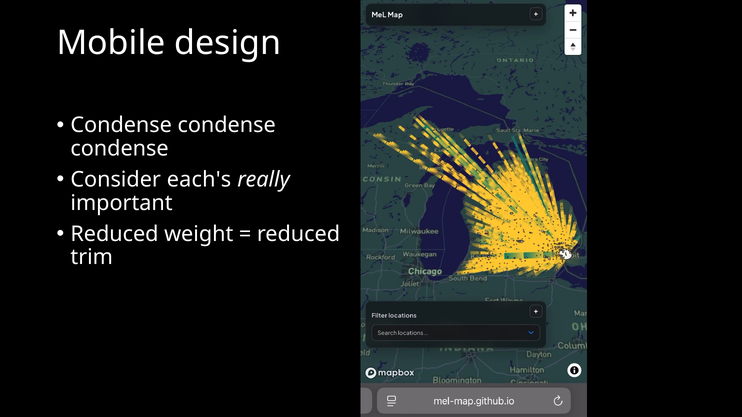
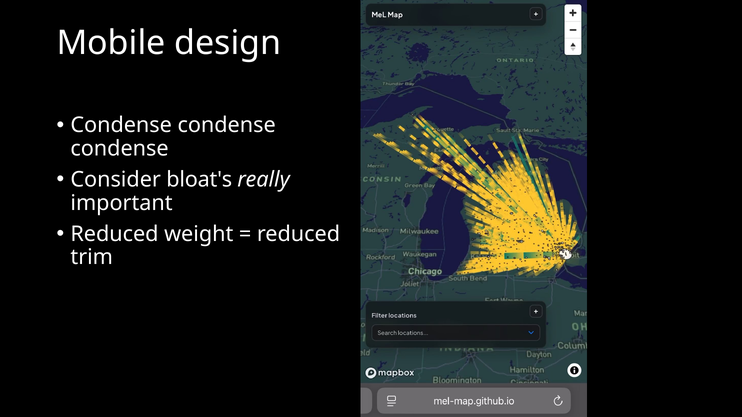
each's: each's -> bloat's (199, 180)
